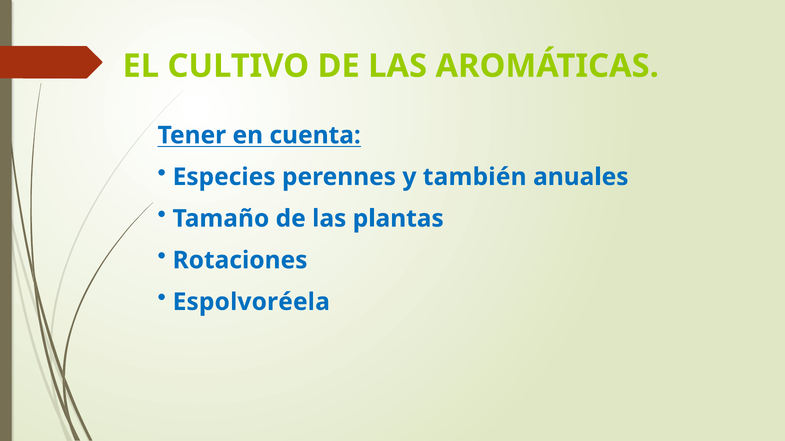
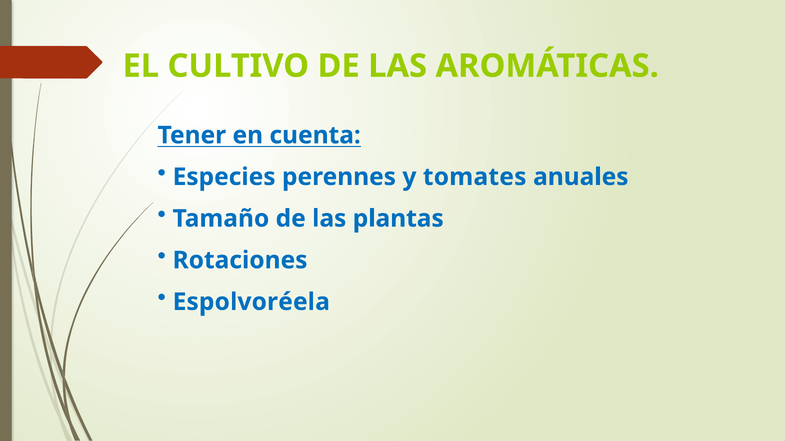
también: también -> tomates (475, 177)
